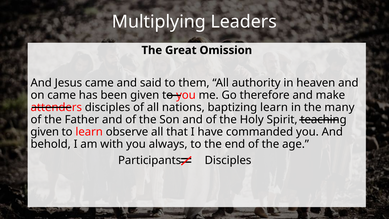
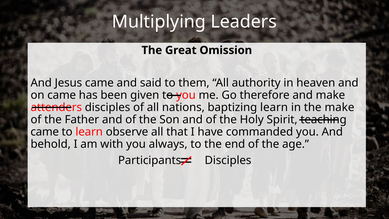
the many: many -> make (339, 107)
given: given -> came (45, 132)
